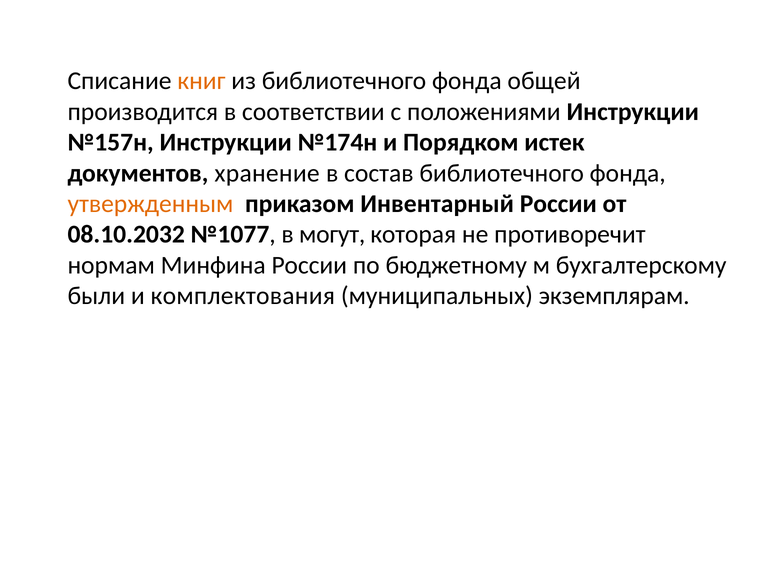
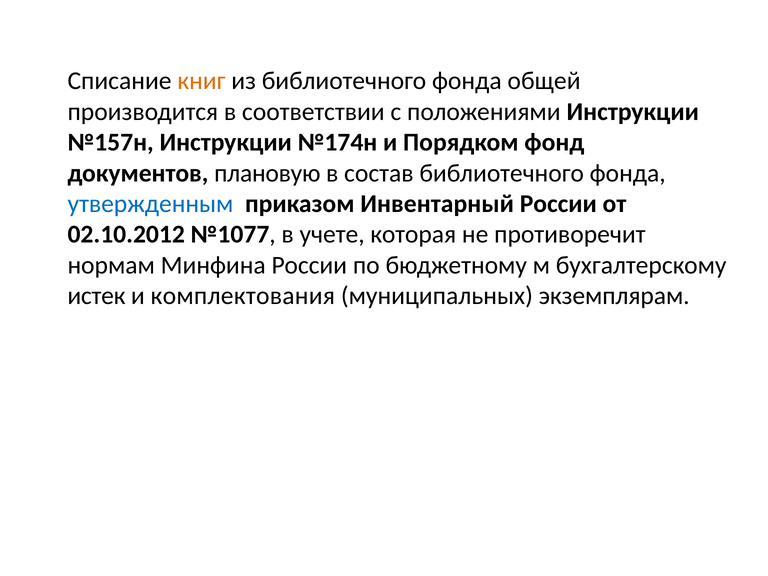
истек: истек -> фонд (554, 142)
хранение: хранение -> плановую (267, 173)
утвержденным colour: orange -> blue (150, 204)
08.10.2032: 08.10.2032 -> 02.10.2012 (126, 234)
могут: могут -> учете (332, 234)
были: были -> истек (96, 296)
